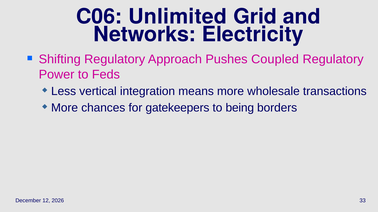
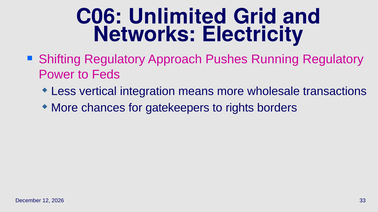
Coupled: Coupled -> Running (275, 59)
being: being -> rights (240, 108)
